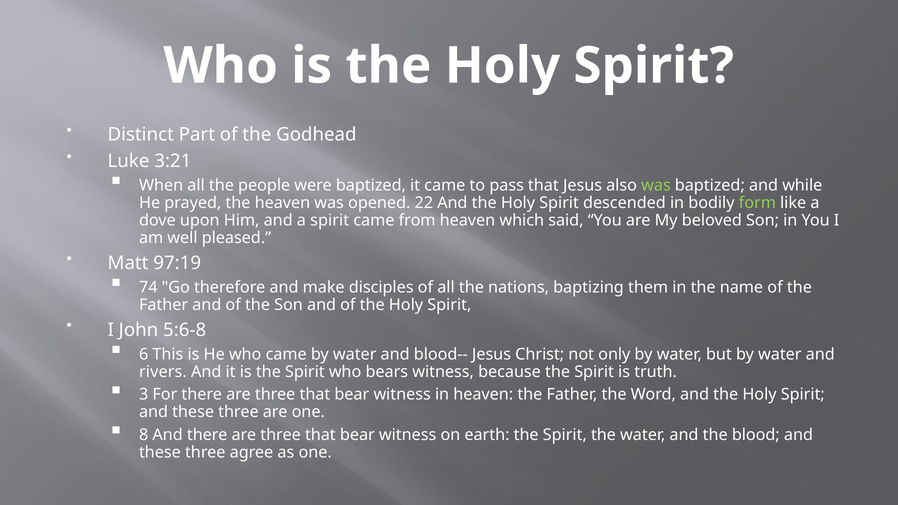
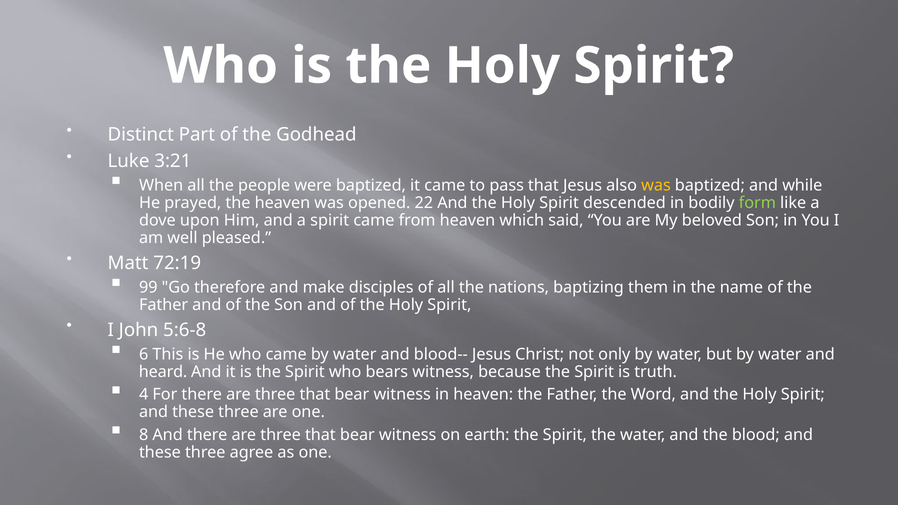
was colour: light green -> yellow (656, 185)
97:19: 97:19 -> 72:19 (177, 263)
74: 74 -> 99 (148, 287)
rivers: rivers -> heard (163, 372)
3: 3 -> 4 (144, 395)
